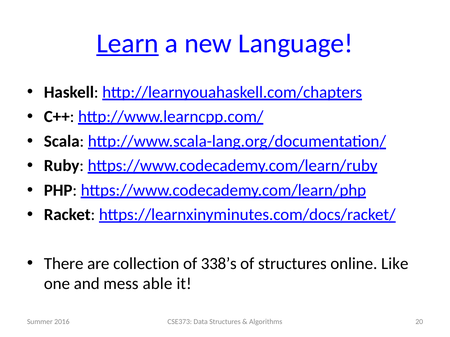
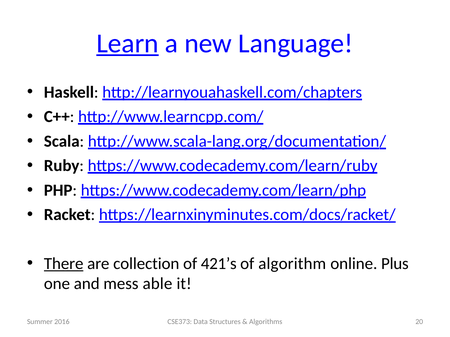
There underline: none -> present (64, 264)
338’s: 338’s -> 421’s (219, 264)
of structures: structures -> algorithm (292, 264)
Like: Like -> Plus (395, 264)
